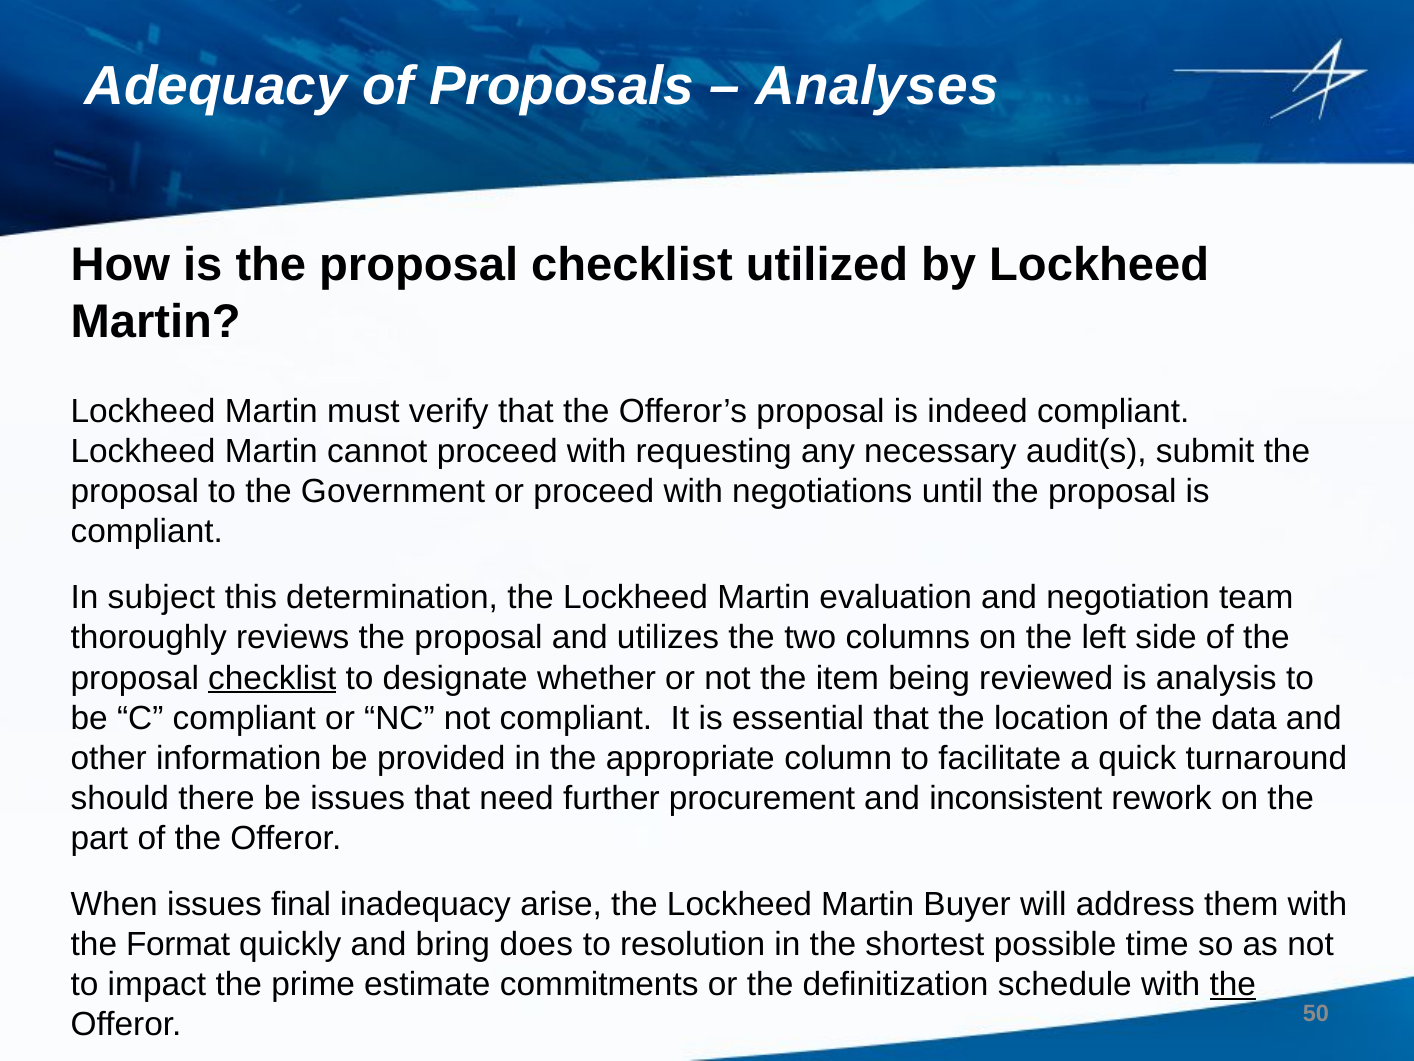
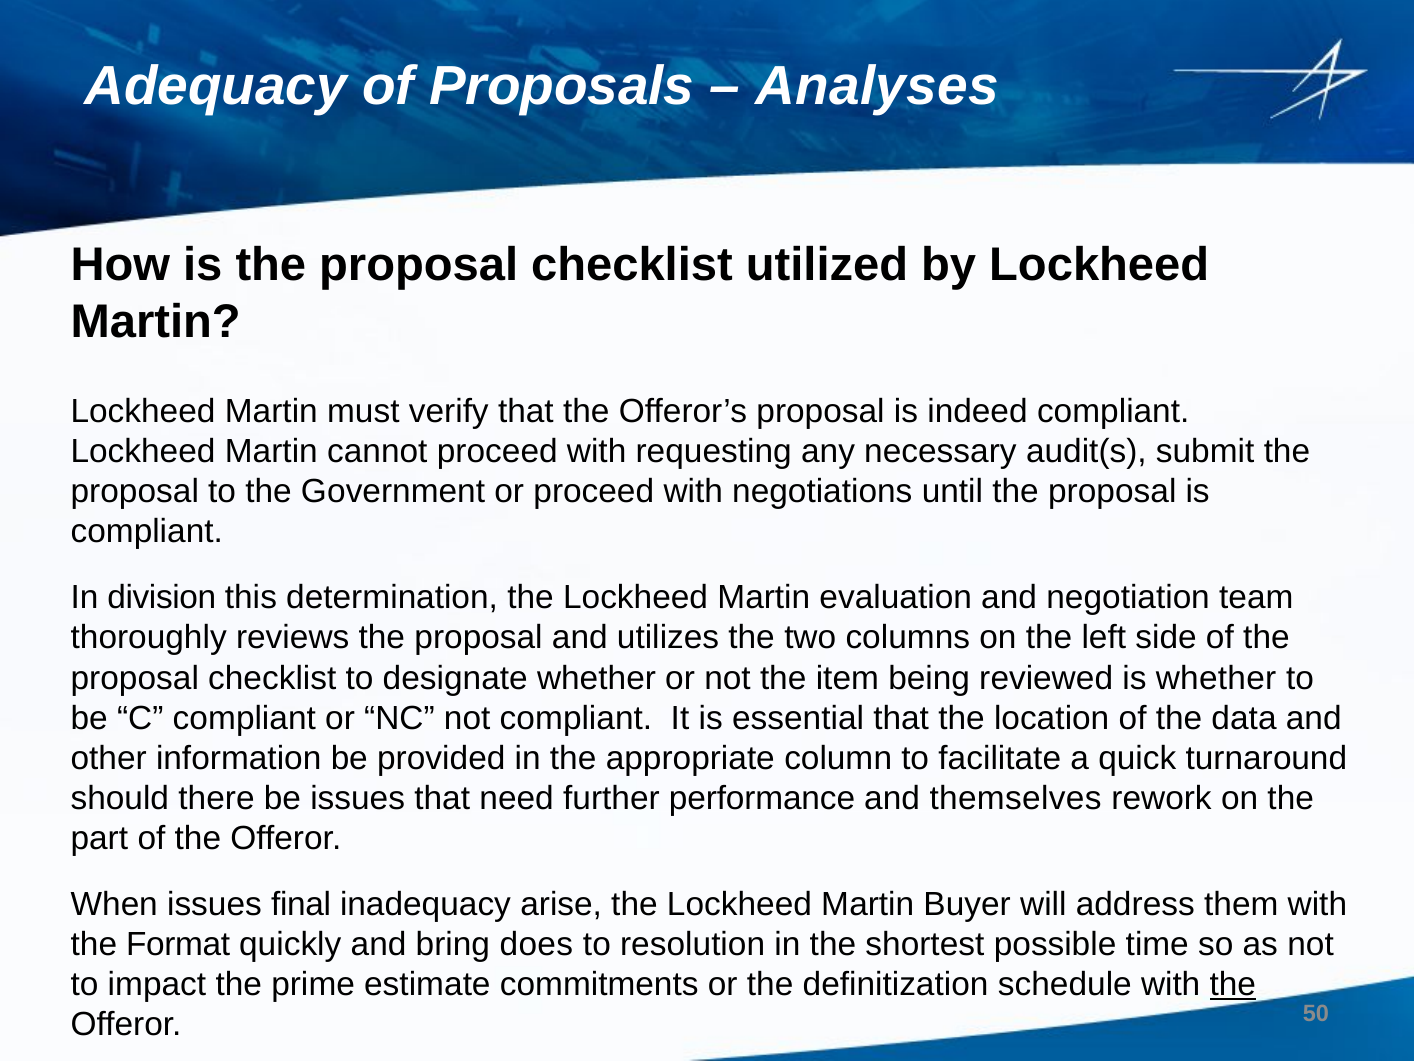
subject: subject -> division (162, 598)
checklist underline: present -> none (272, 678)
is analysis: analysis -> whether (1216, 678)
procurement: procurement -> performance (762, 798)
inconsistent: inconsistent -> themselves (1016, 798)
